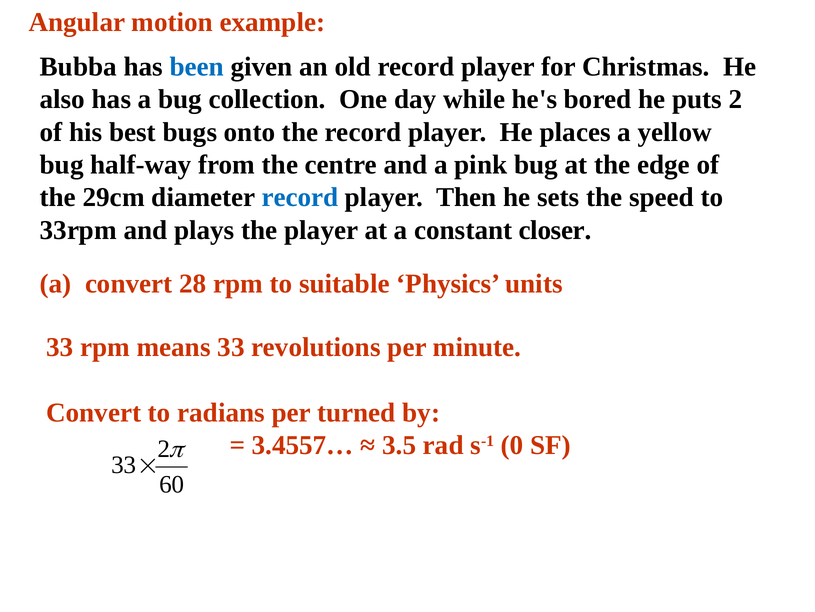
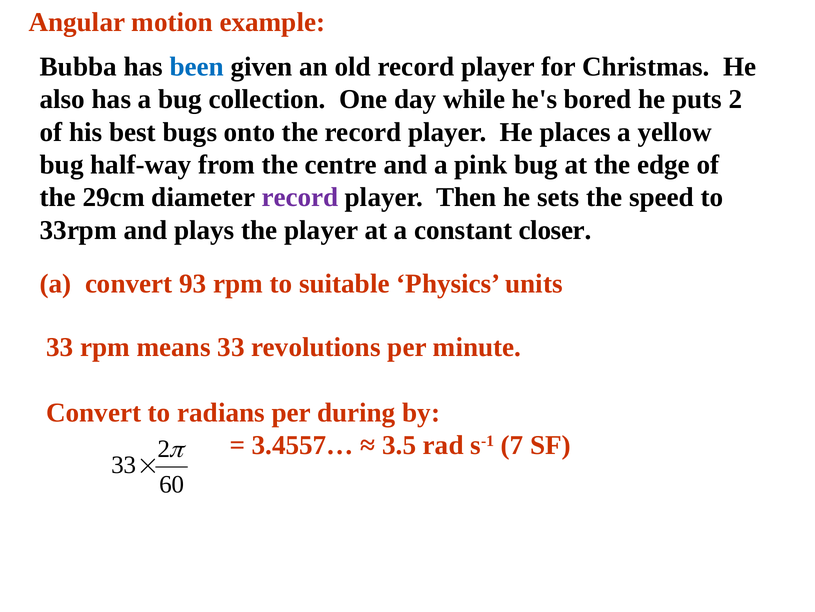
record colour: blue -> purple (300, 197)
28: 28 -> 93 (193, 283)
turned: turned -> during (356, 412)
0: 0 -> 7 (512, 445)
